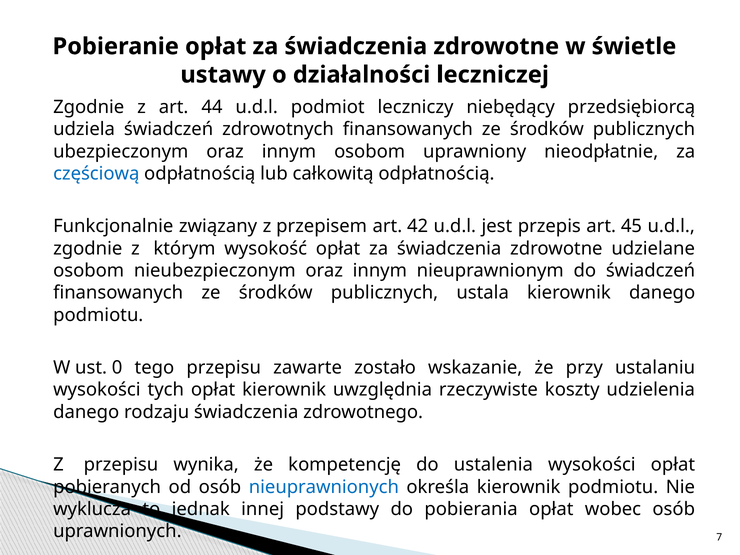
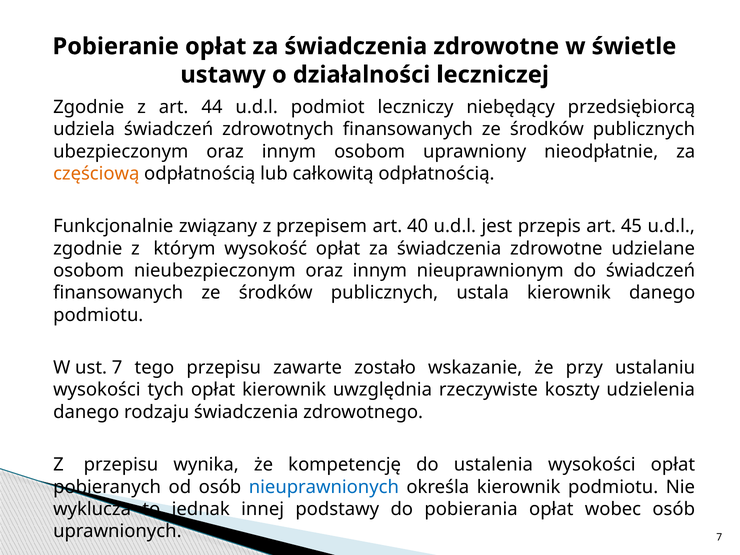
częściową colour: blue -> orange (96, 174)
42: 42 -> 40 (418, 226)
ust 0: 0 -> 7 (117, 368)
